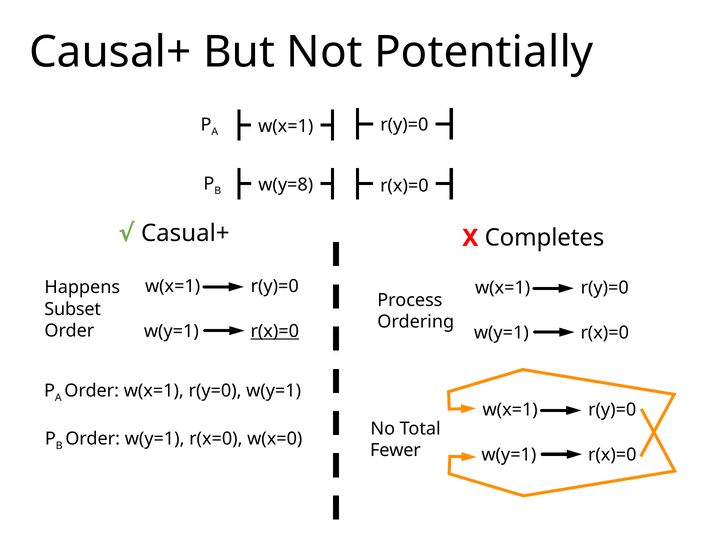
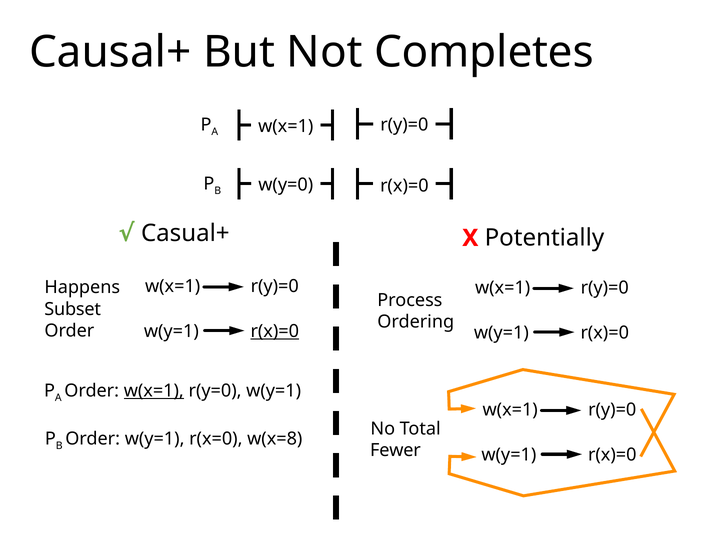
Potentially: Potentially -> Completes (484, 52)
w(y=8: w(y=8 -> w(y=0 (286, 185)
Completes: Completes -> Potentially (544, 238)
w(x=1 underline: none -> present (154, 391)
w(x=0: w(x=0 -> w(x=8 (275, 439)
